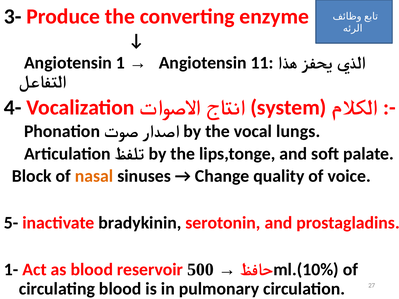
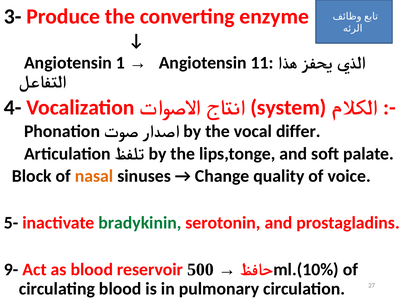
lungs: lungs -> differ (298, 132)
bradykinin colour: black -> green (140, 223)
1-: 1- -> 9- (11, 270)
